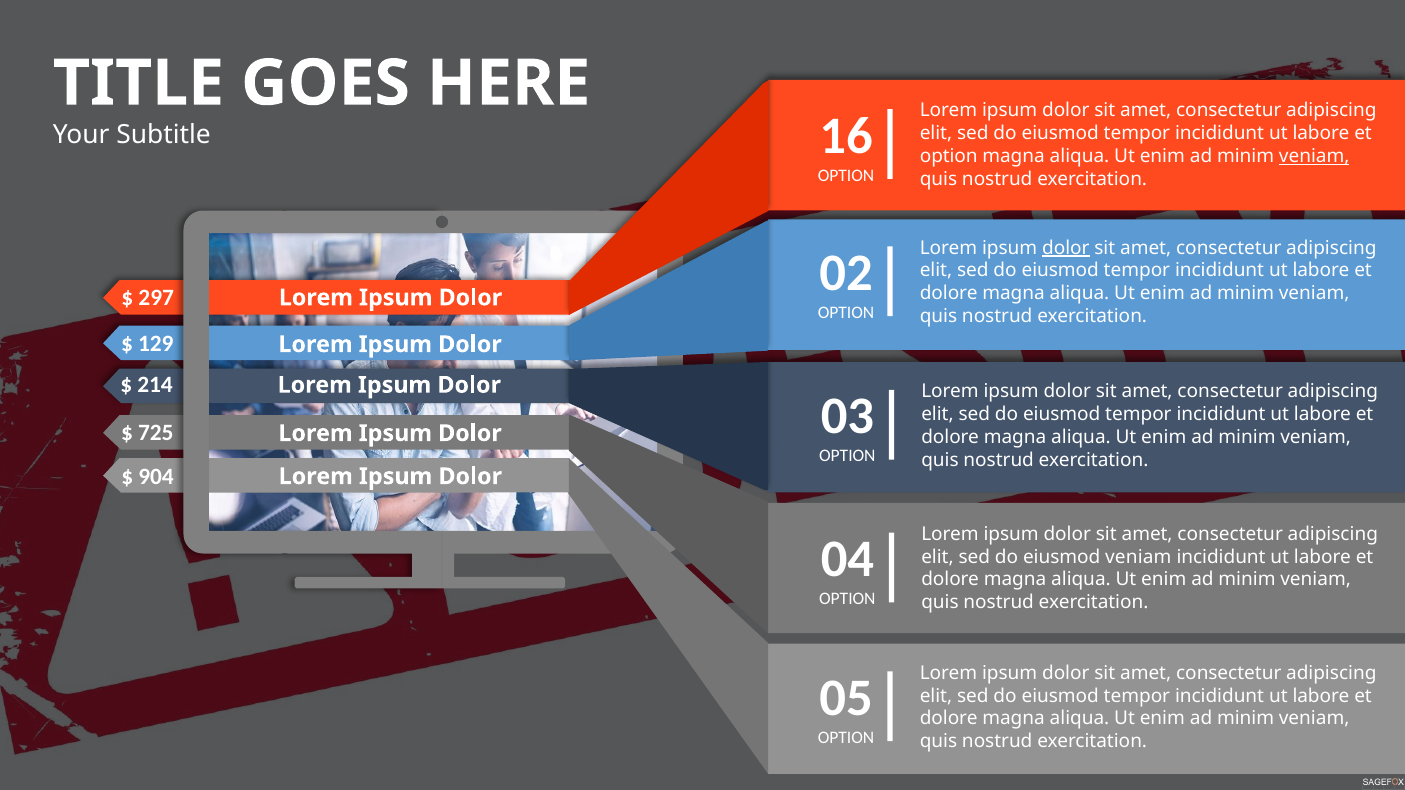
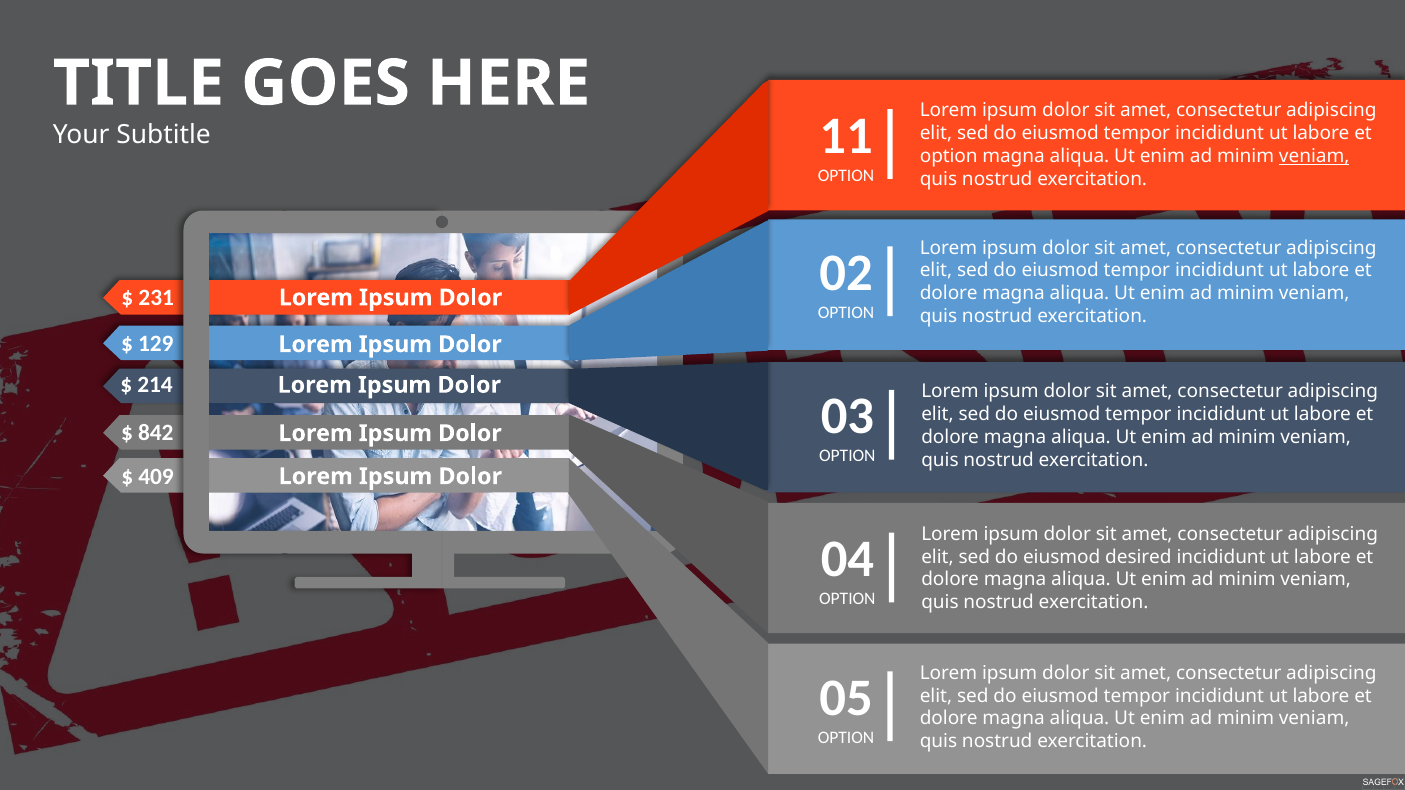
16: 16 -> 11 (846, 136)
dolor underline: present -> none (1066, 248)
297: 297 -> 231 (156, 298)
725: 725 -> 842 (156, 433)
904: 904 -> 409 (156, 477)
eiusmod veniam: veniam -> desired (1138, 557)
